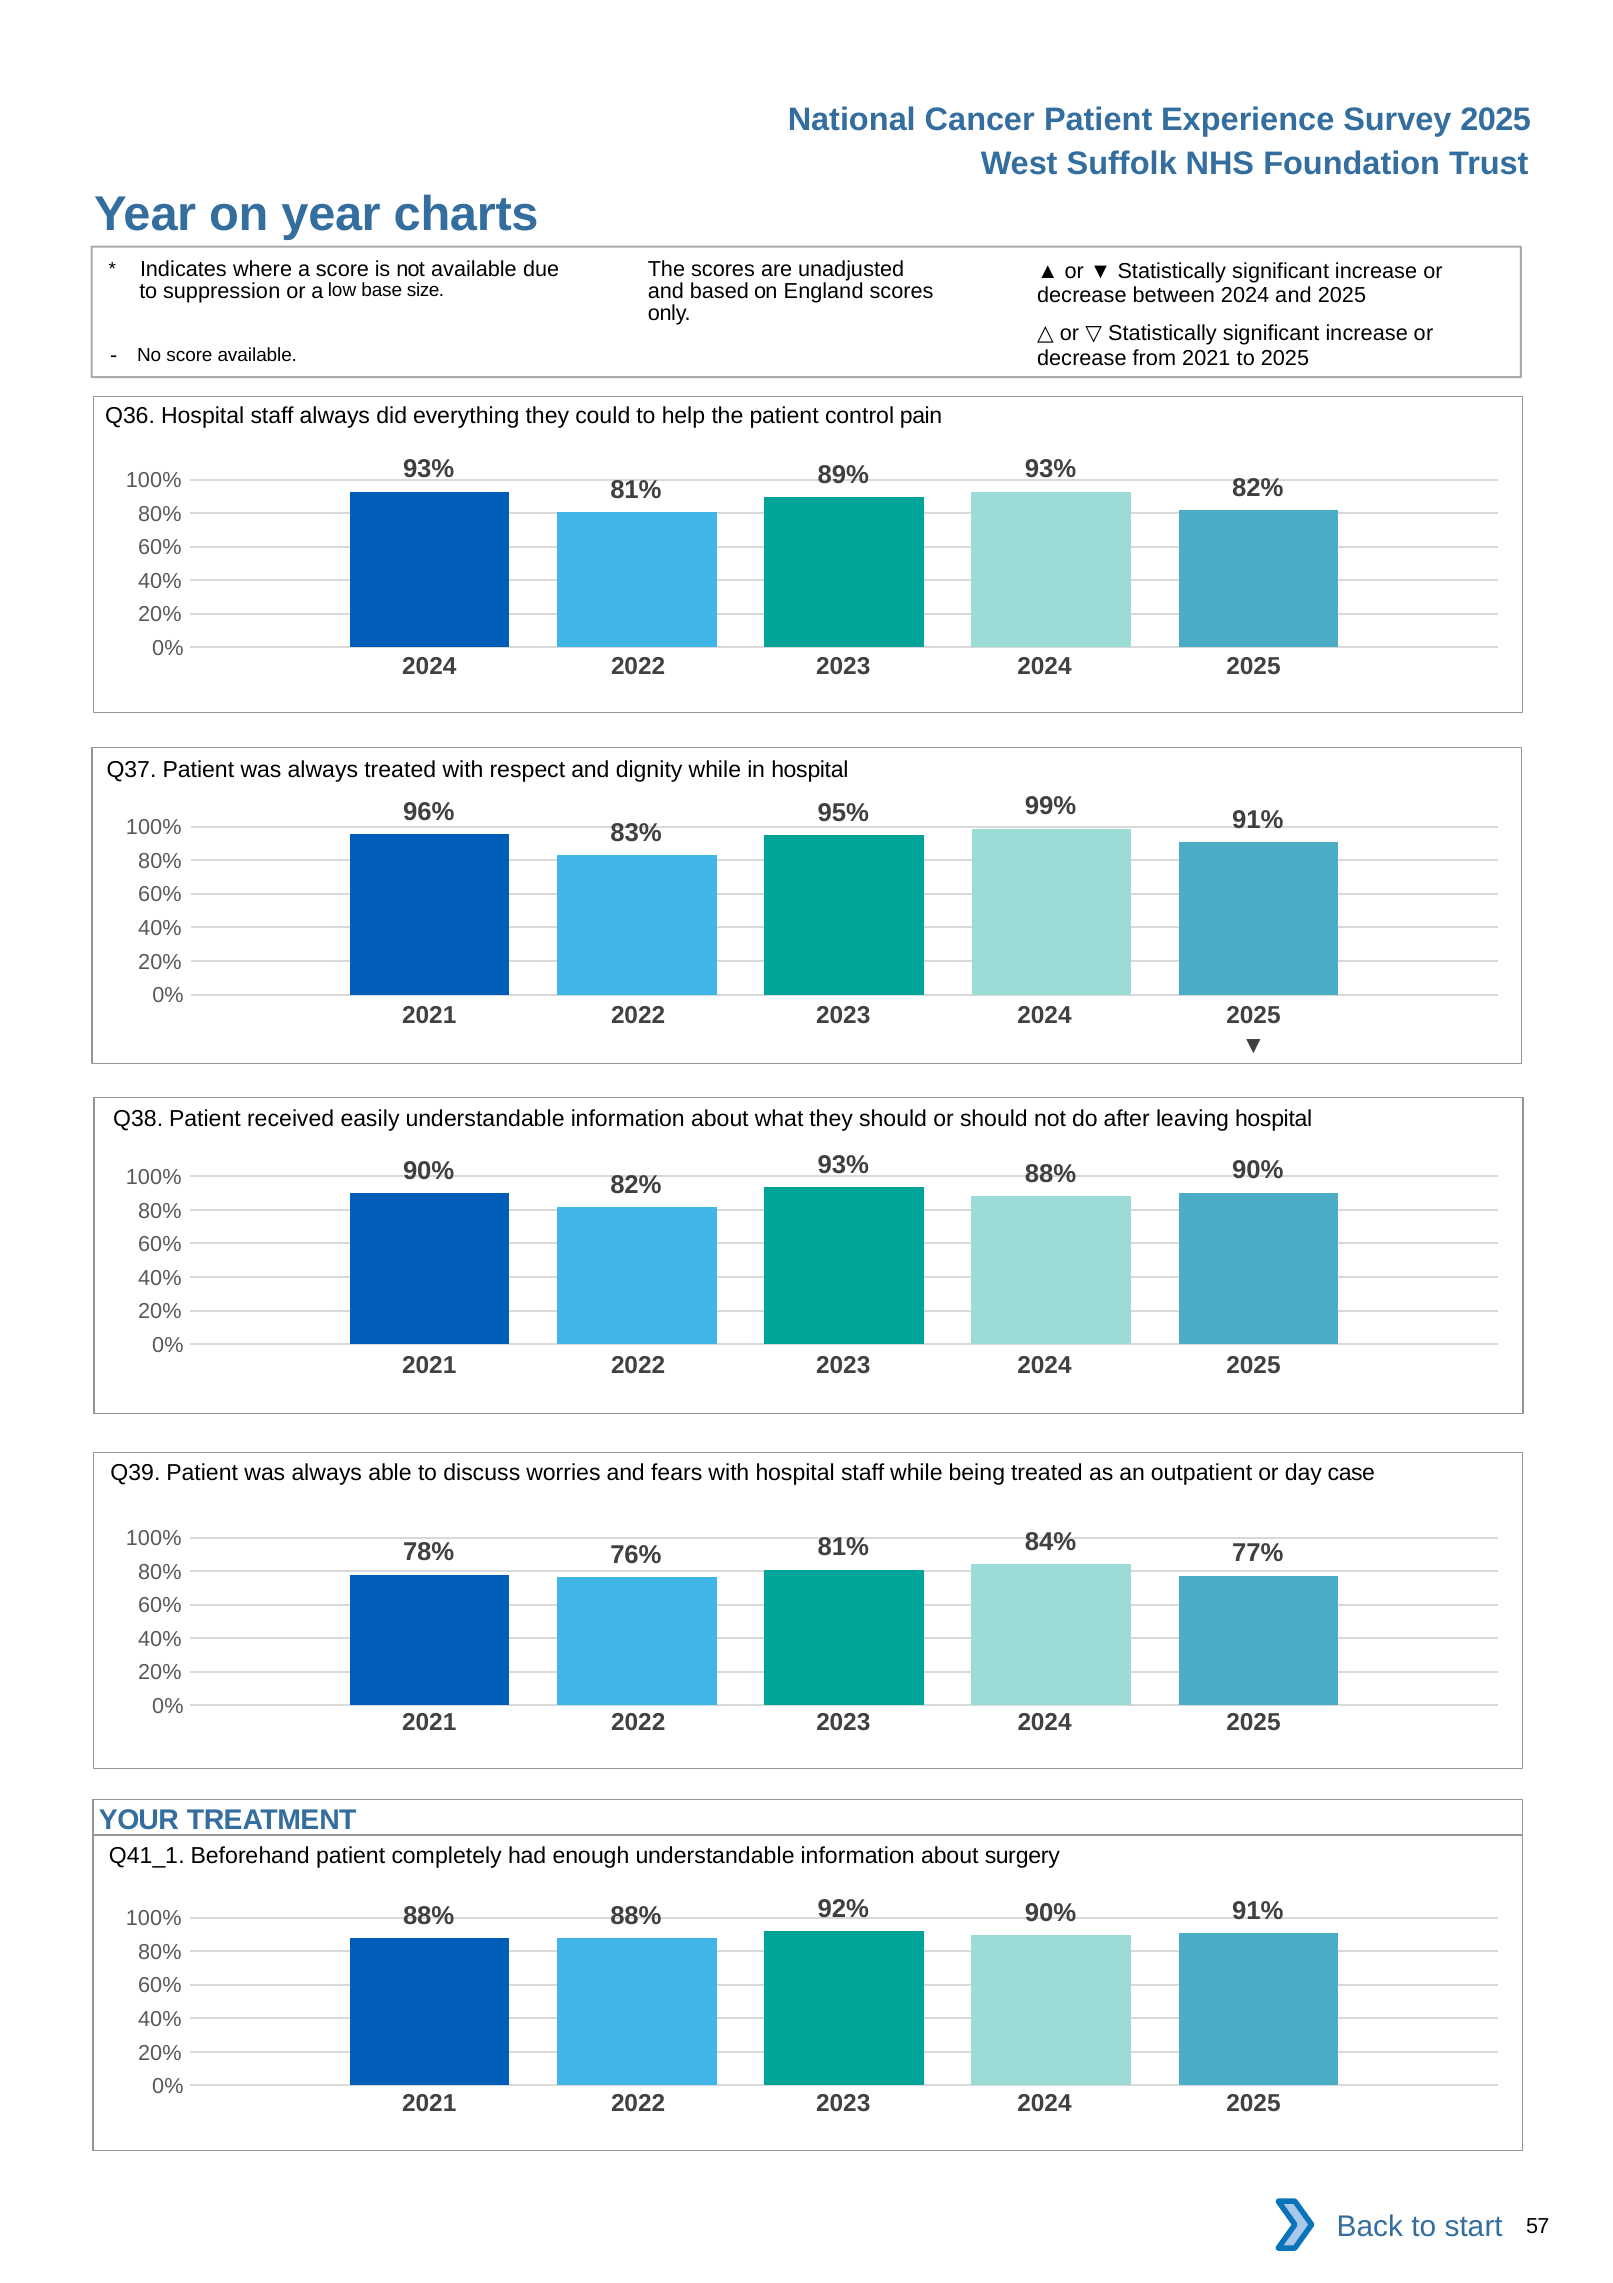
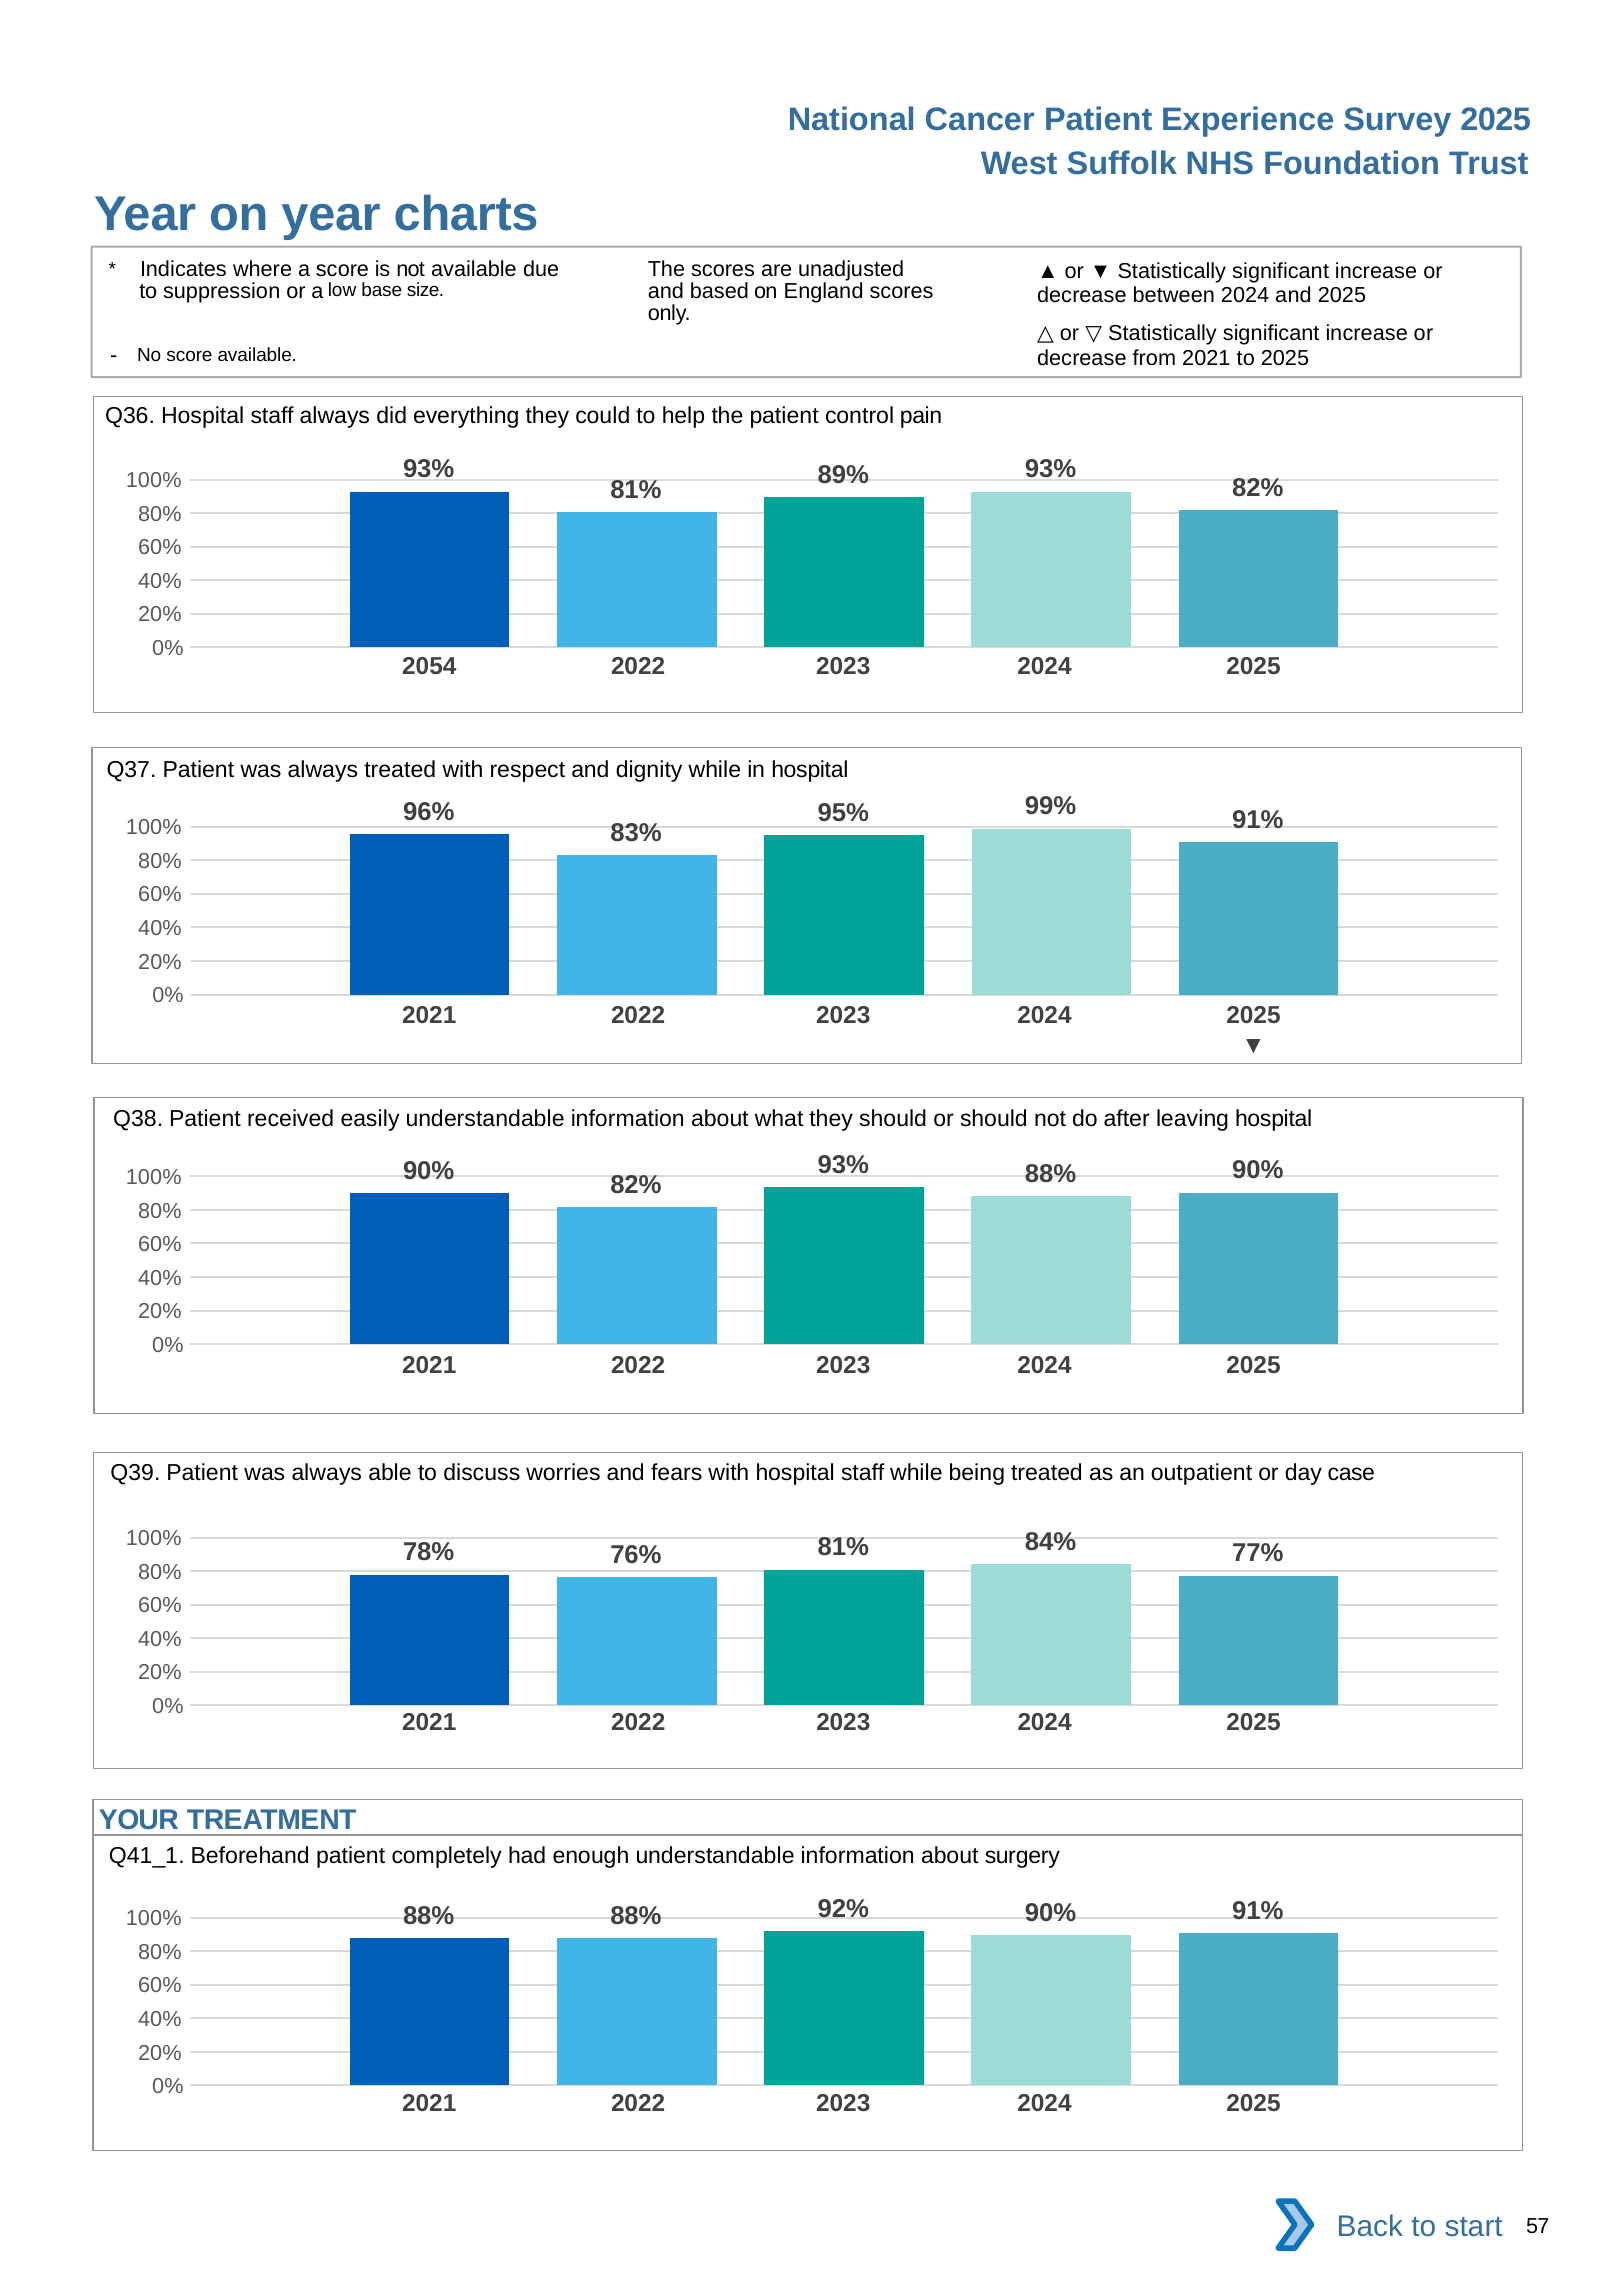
2024: 2024 -> 2054 (429, 667)
